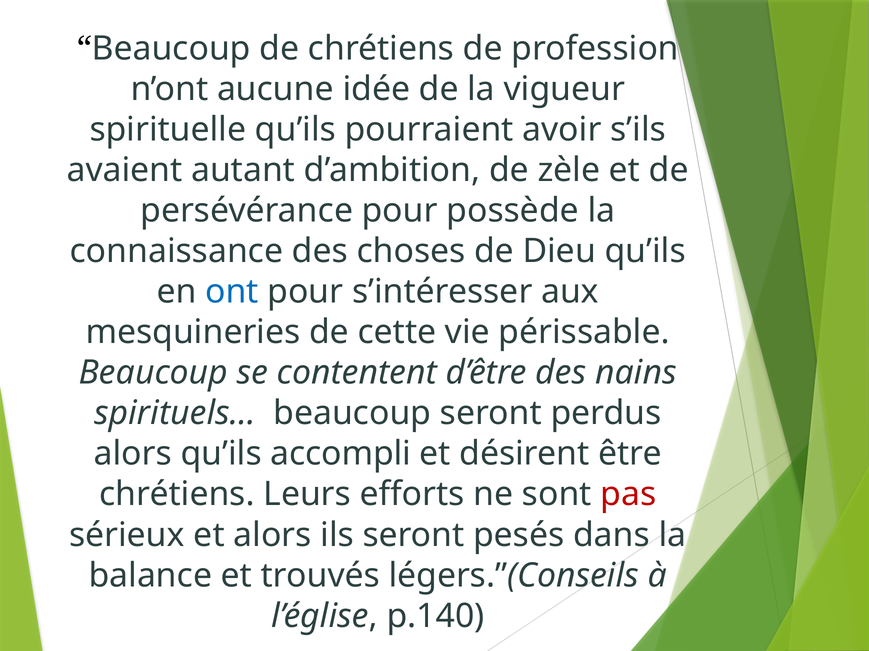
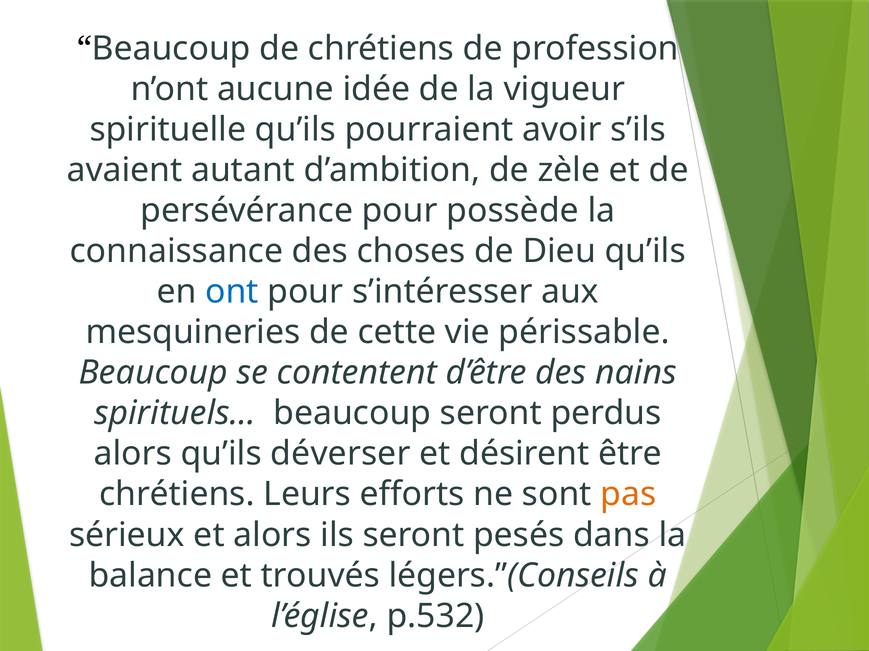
accompli: accompli -> déverser (340, 454)
pas colour: red -> orange (628, 495)
p.140: p.140 -> p.532 (436, 617)
